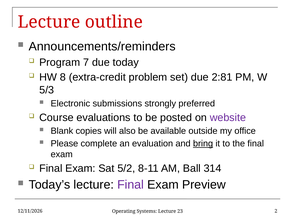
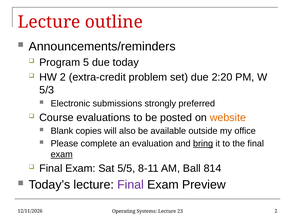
7: 7 -> 5 (86, 62)
HW 8: 8 -> 2 (63, 77)
2:81: 2:81 -> 2:20 (222, 77)
website colour: purple -> orange (228, 118)
exam underline: none -> present (62, 155)
5/2: 5/2 -> 5/5 (126, 169)
314: 314 -> 814 (213, 169)
